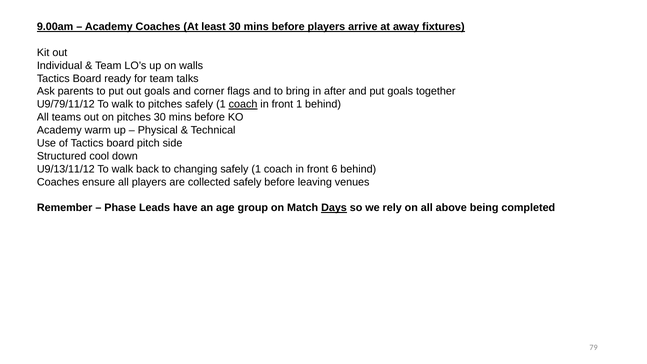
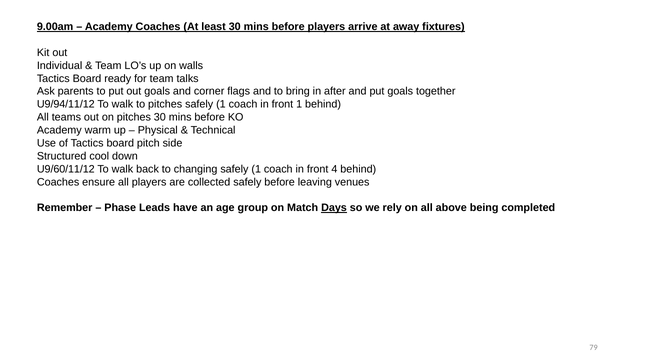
U9/79/11/12: U9/79/11/12 -> U9/94/11/12 (66, 104)
coach underline: present -> none (243, 104)
U9/13/11/12: U9/13/11/12 -> U9/60/11/12 (66, 169)
6: 6 -> 4 (334, 169)
